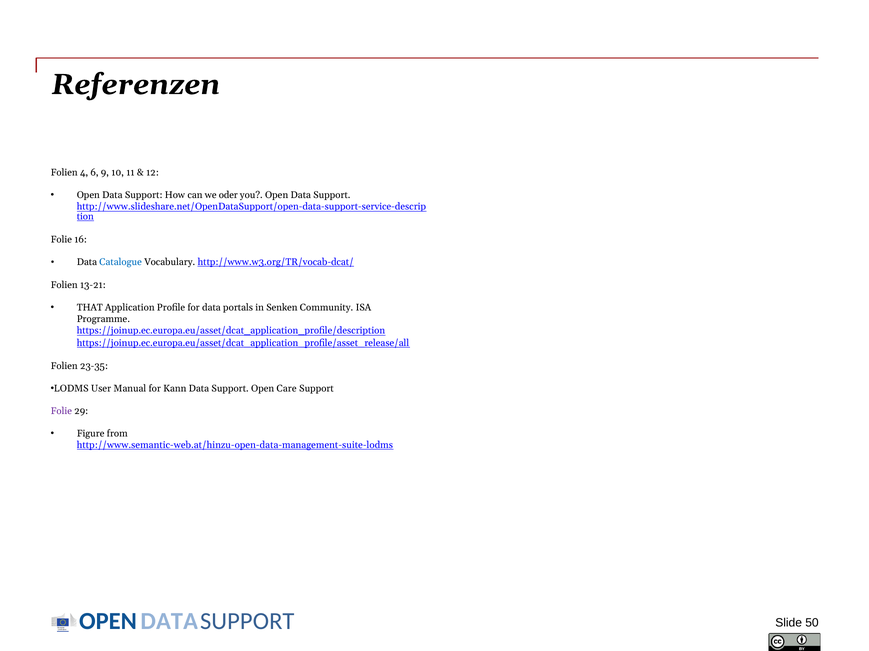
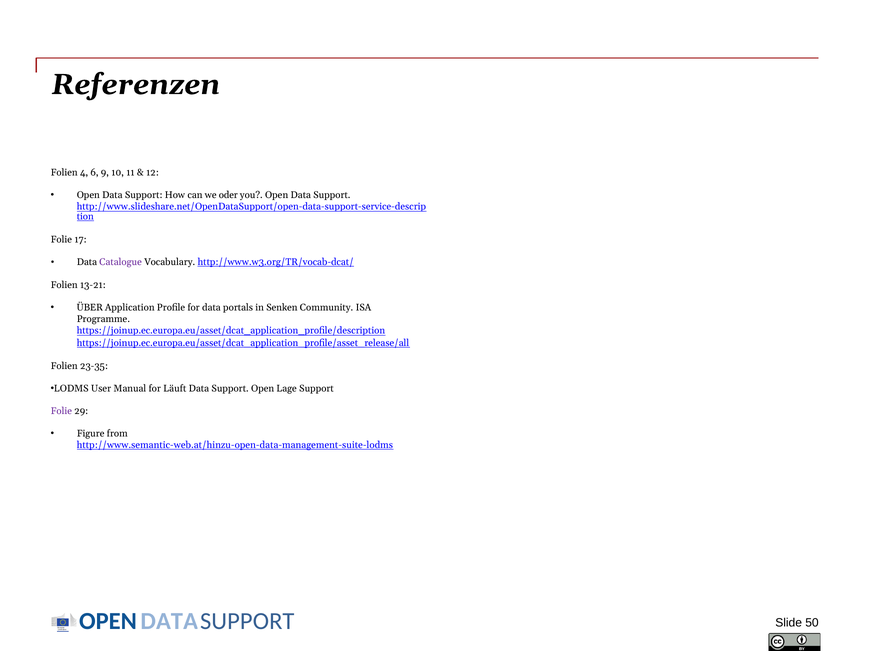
16: 16 -> 17 (80, 240)
Catalogue colour: blue -> purple (121, 262)
THAT: THAT -> ÜBER (90, 308)
Kann: Kann -> Läuft (175, 389)
Care: Care -> Lage (287, 389)
